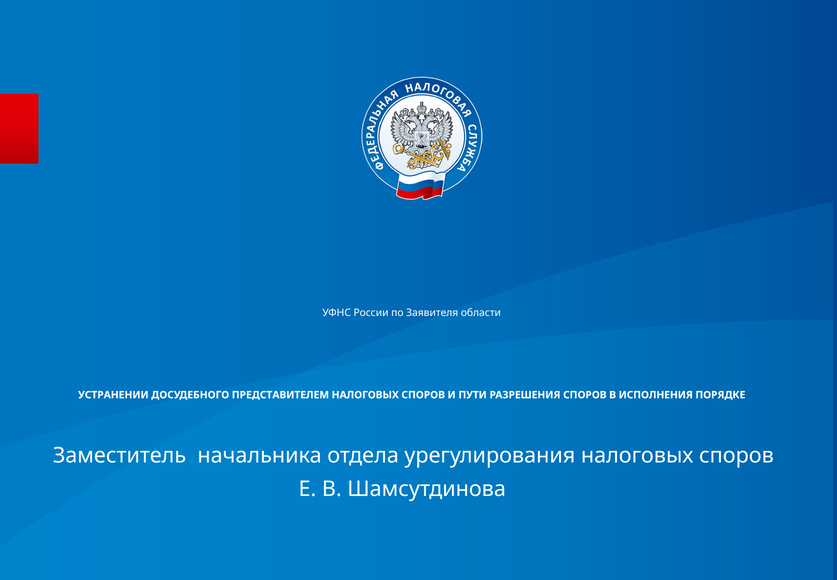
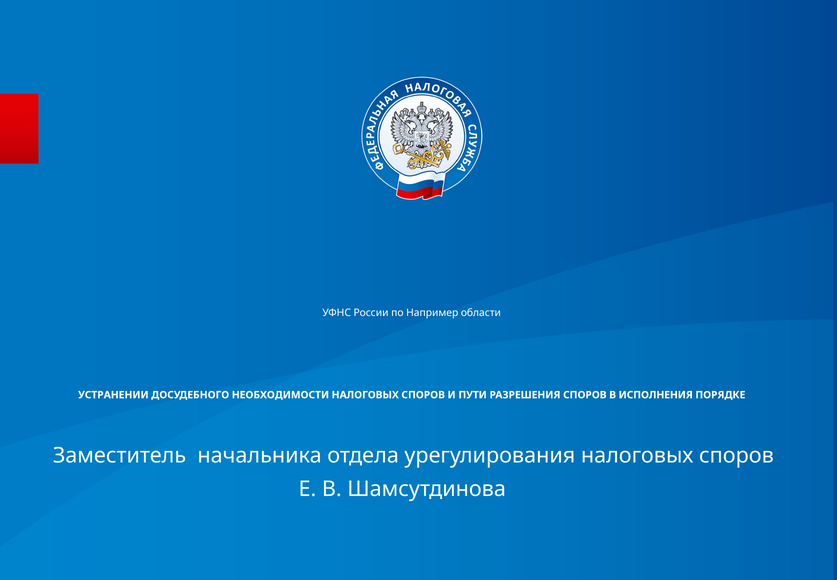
Заявителя: Заявителя -> Например (432, 313)
ПРЕДСТАВИТЕЛЕМ: ПРЕДСТАВИТЕЛЕМ -> НЕОБХОДИМОСТИ (280, 395)
